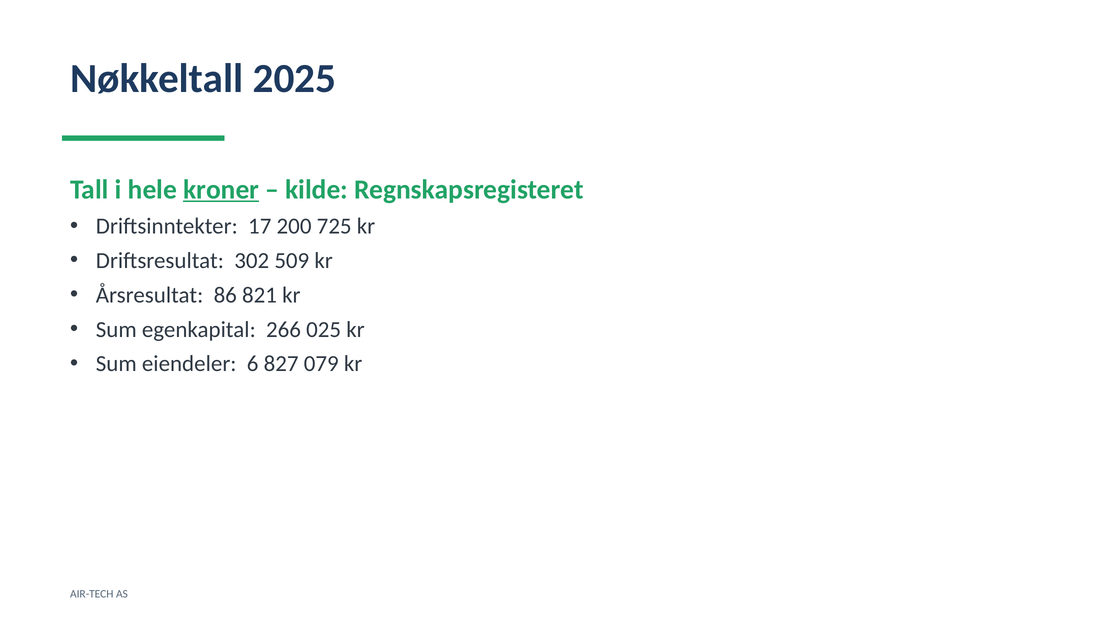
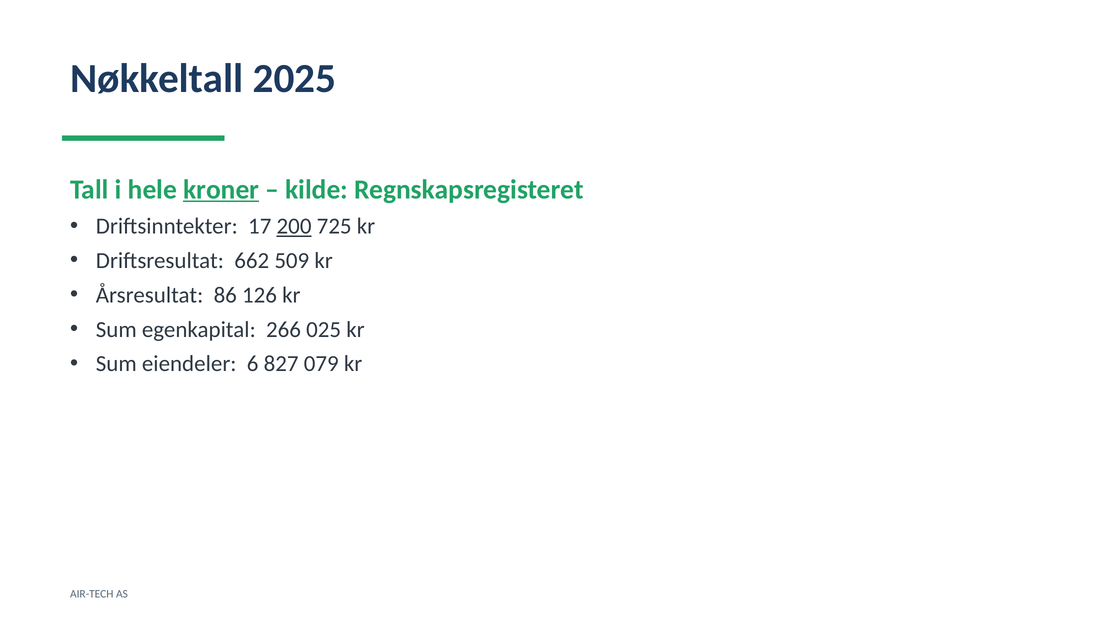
200 underline: none -> present (294, 226)
302: 302 -> 662 (252, 261)
821: 821 -> 126 (260, 295)
